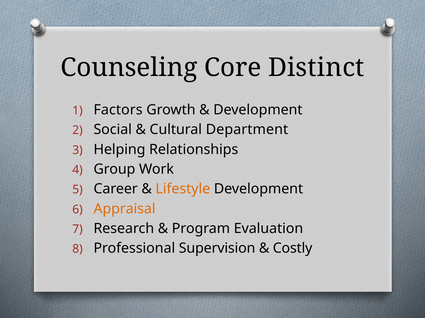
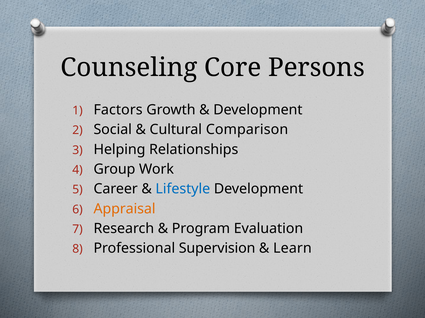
Distinct: Distinct -> Persons (316, 68)
Department: Department -> Comparison (247, 130)
Lifestyle colour: orange -> blue (183, 189)
Costly: Costly -> Learn (292, 249)
